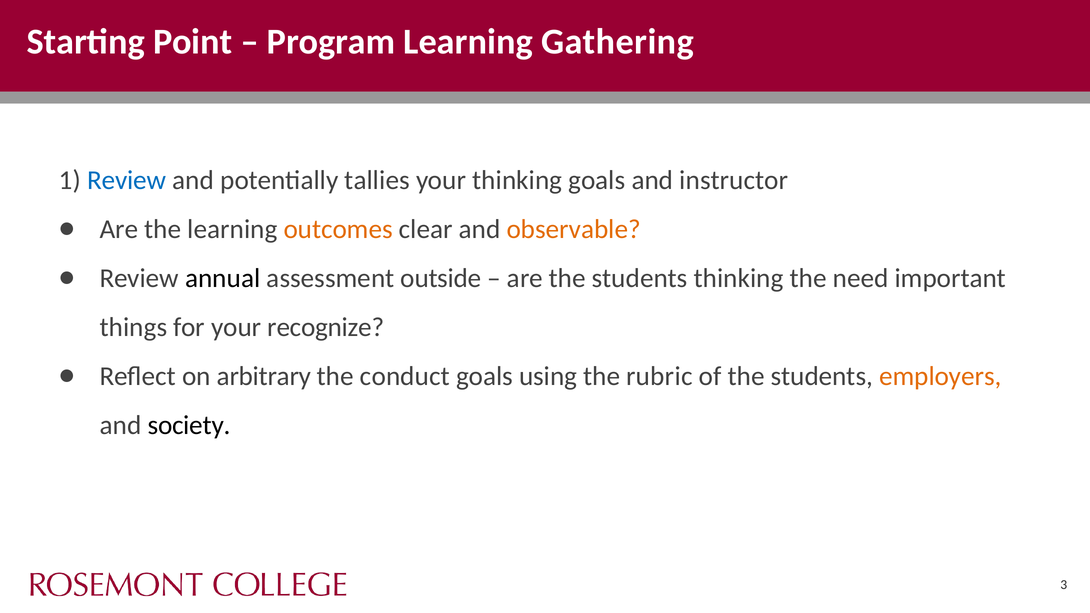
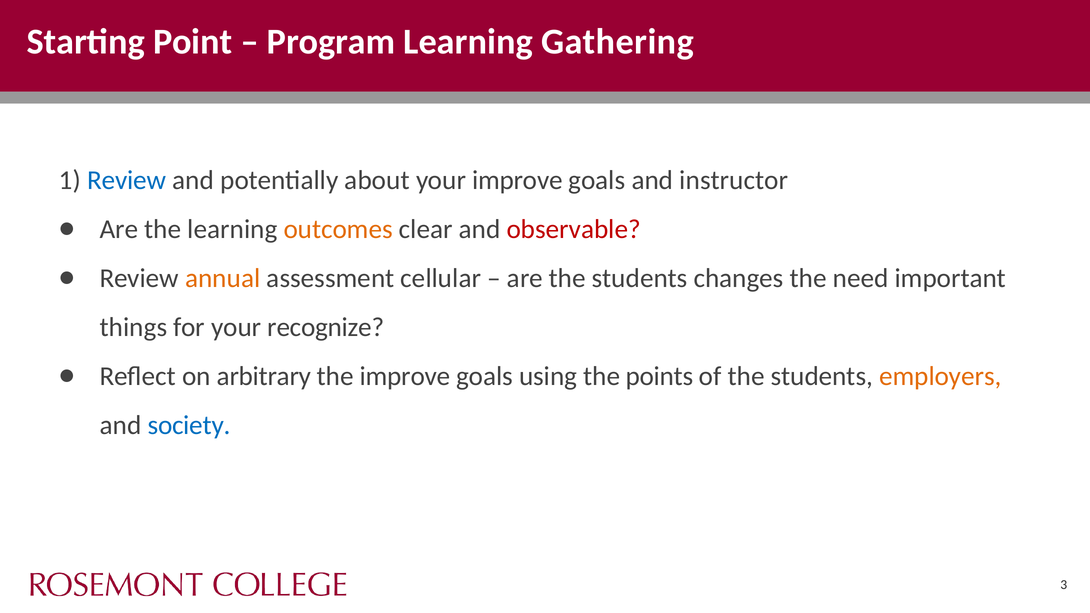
tallies: tallies -> about (377, 180)
your thinking: thinking -> improve (517, 180)
observable colour: orange -> red (574, 229)
annual colour: black -> orange (223, 278)
outside: outside -> cellular (441, 278)
students thinking: thinking -> changes (739, 278)
the conduct: conduct -> improve (405, 376)
rubric: rubric -> points (660, 376)
society colour: black -> blue (189, 425)
